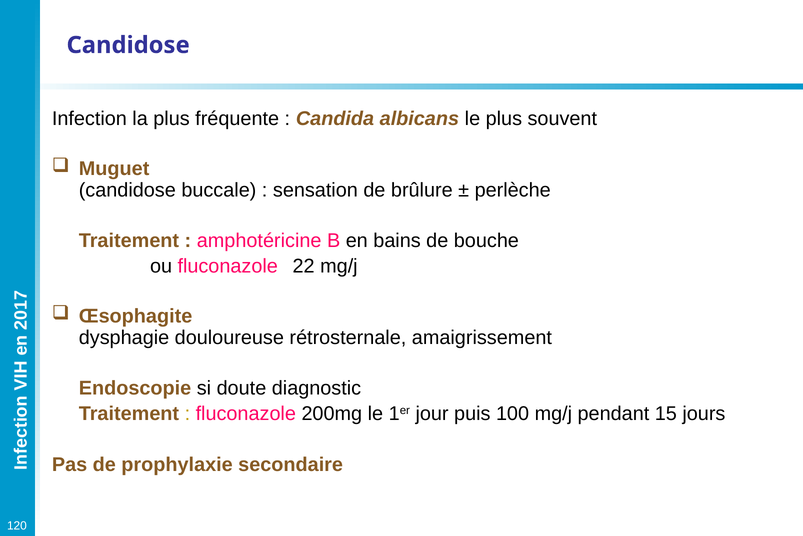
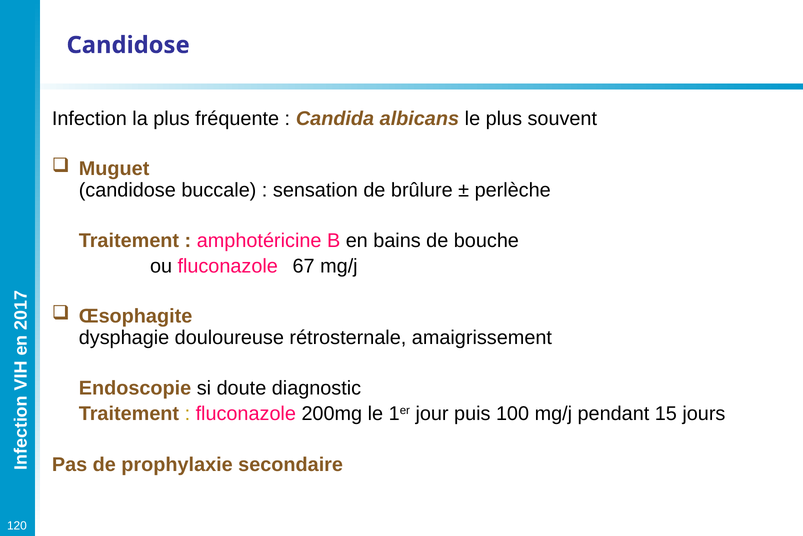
22: 22 -> 67 (304, 266)
